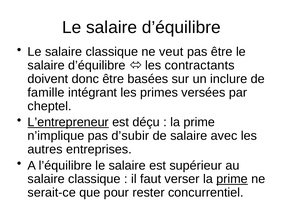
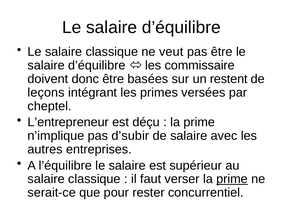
contractants: contractants -> commissaire (200, 65)
inclure: inclure -> restent (229, 79)
famille: famille -> leçons (46, 93)
L’entrepreneur underline: present -> none (68, 122)
